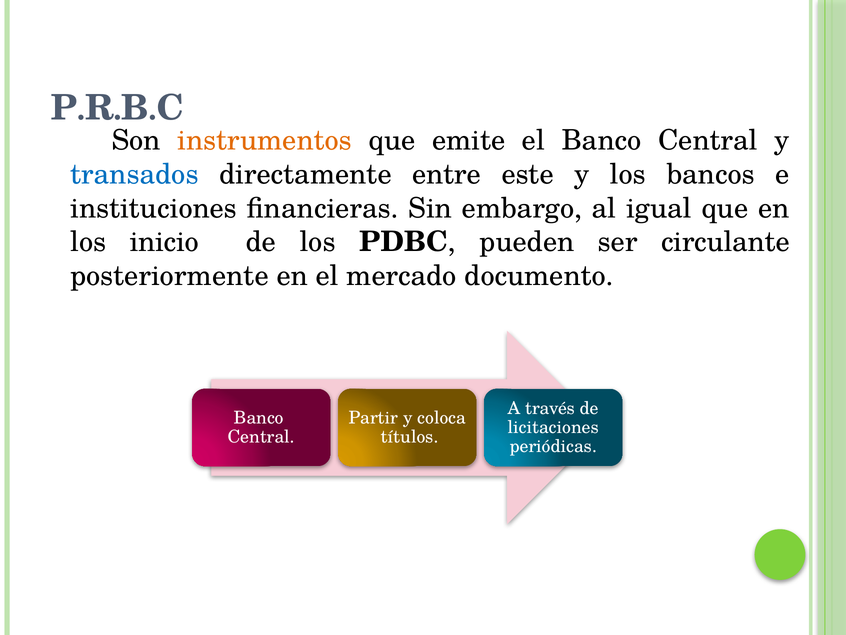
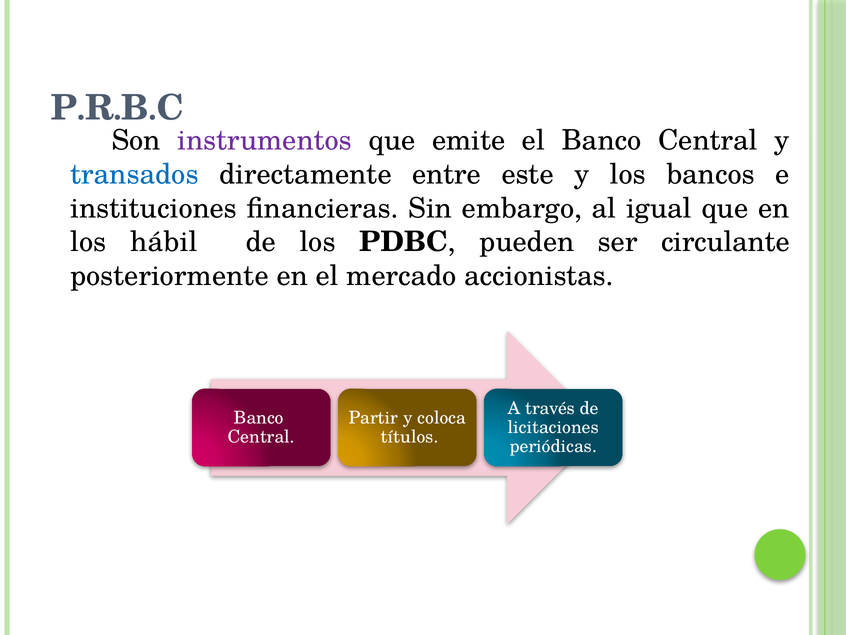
instrumentos colour: orange -> purple (265, 140)
inicio: inicio -> hábil (164, 242)
documento: documento -> accionistas (539, 276)
